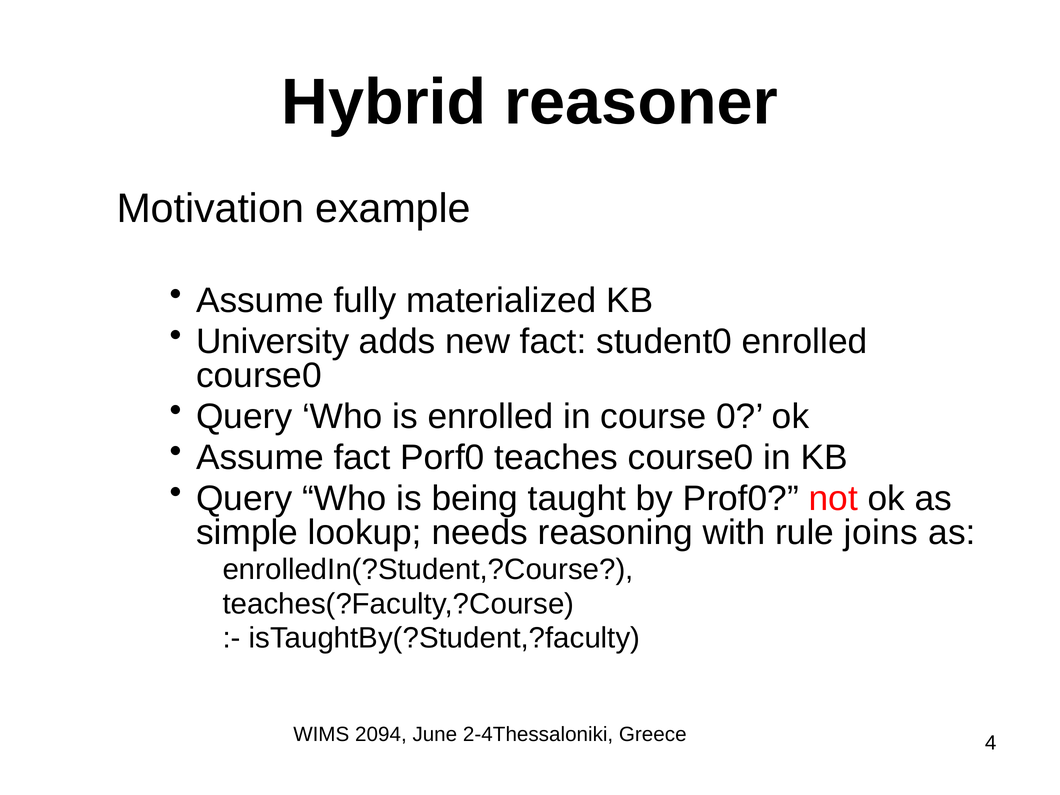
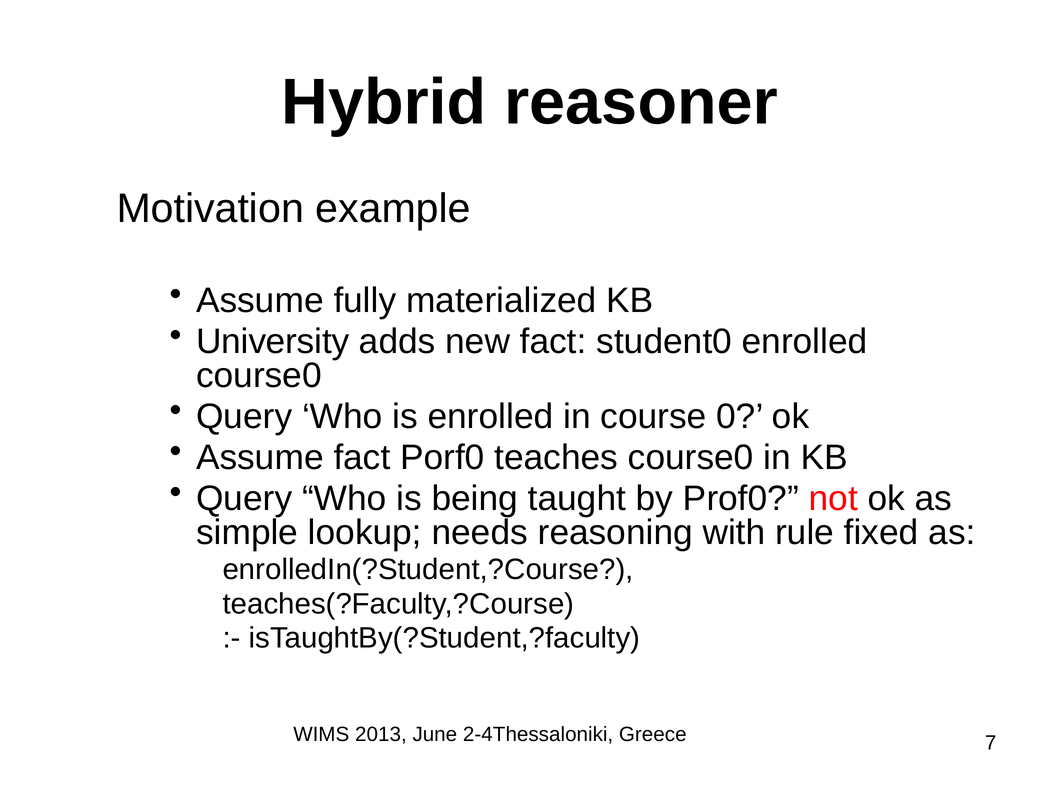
joins: joins -> fixed (881, 533)
2094: 2094 -> 2013 (381, 735)
4: 4 -> 7 (991, 743)
